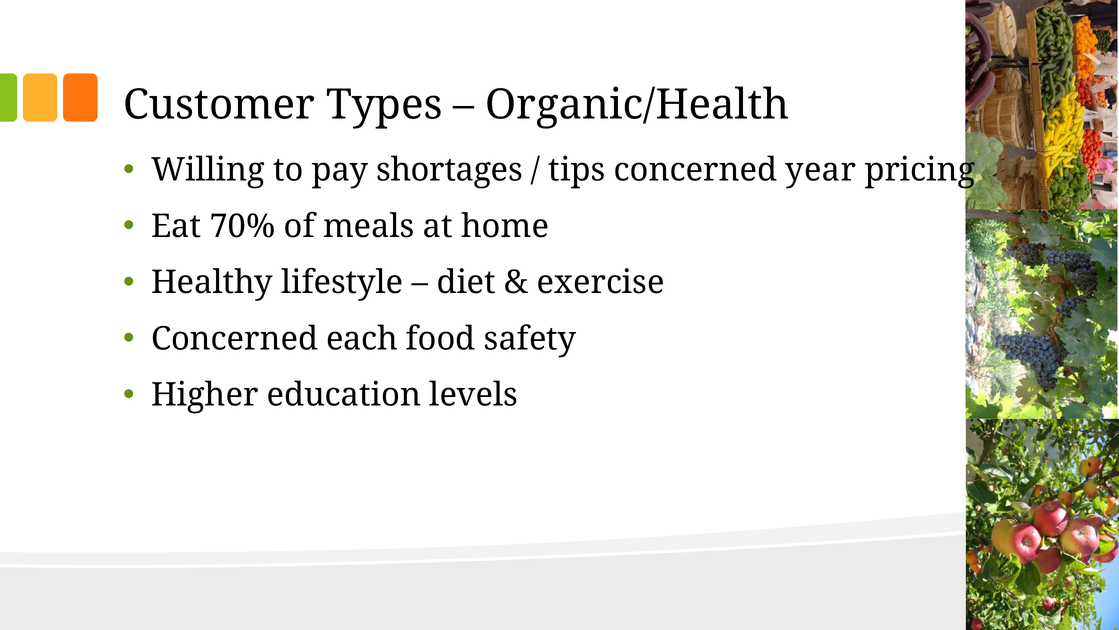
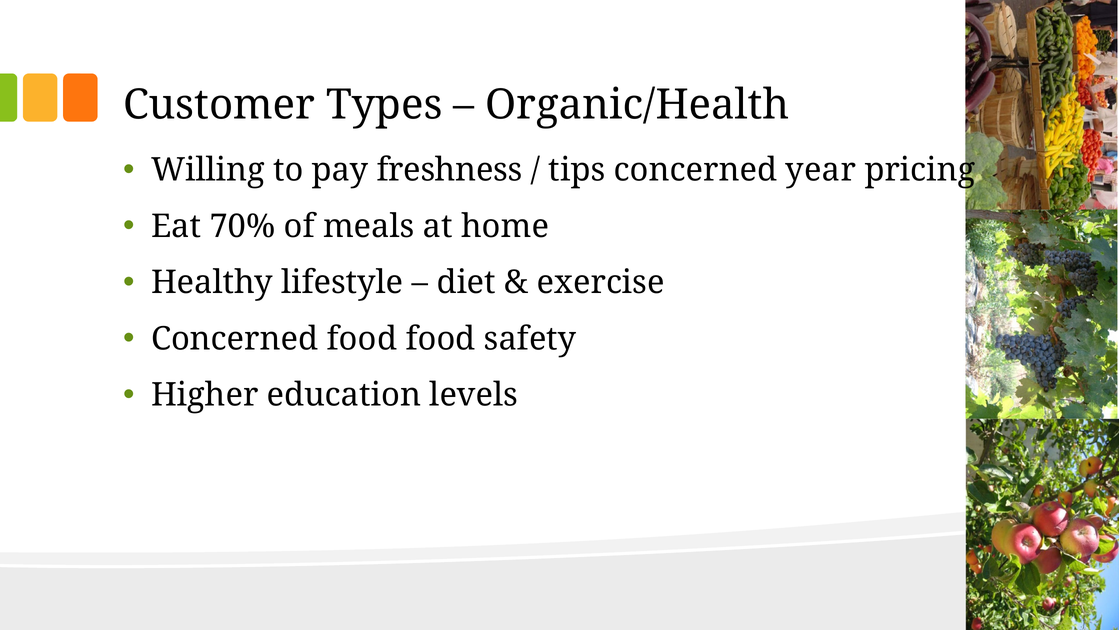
shortages: shortages -> freshness (449, 170)
Concerned each: each -> food (362, 339)
